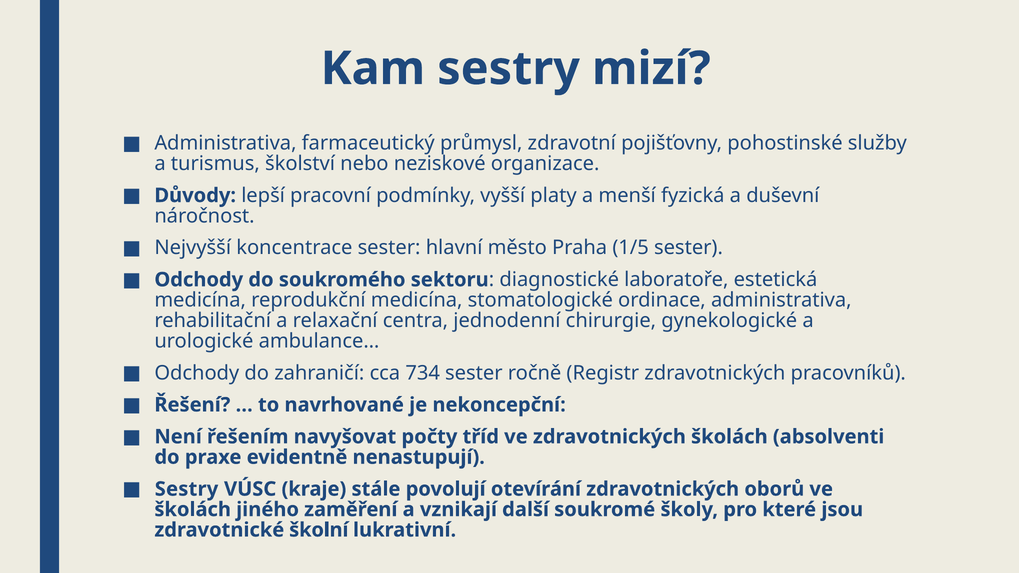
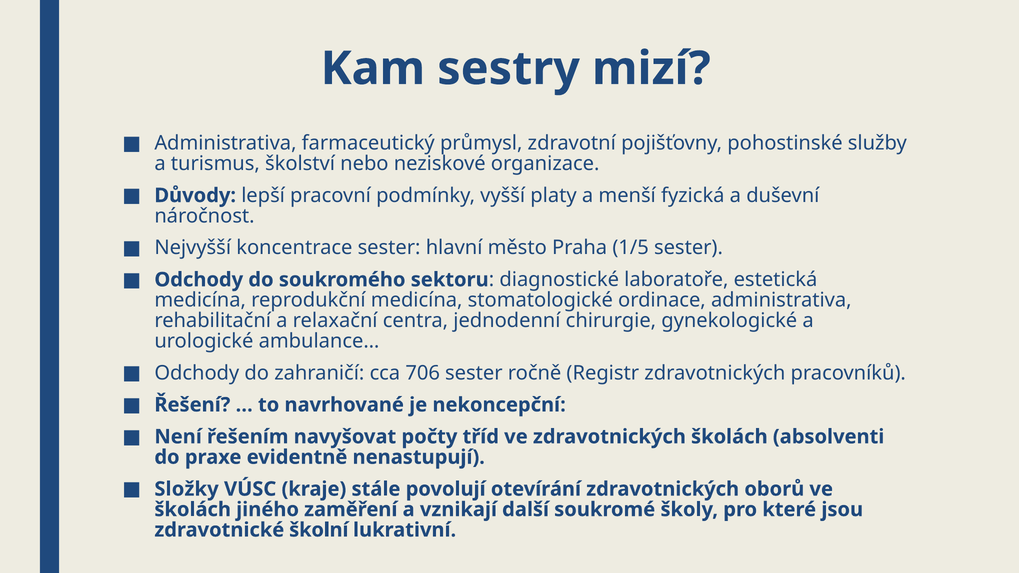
734: 734 -> 706 (423, 373)
Sestry: Sestry -> Složky (187, 489)
